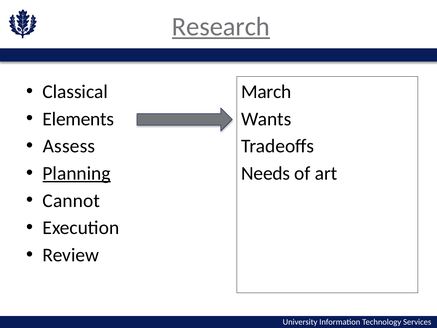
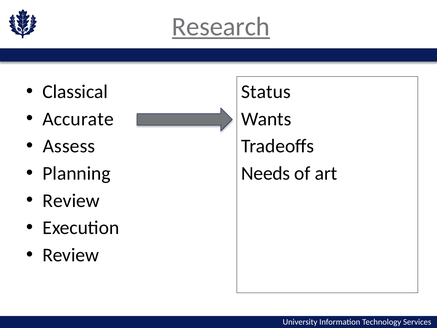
March: March -> Status (266, 92)
Elements: Elements -> Accurate (78, 119)
Planning underline: present -> none (77, 173)
Cannot: Cannot -> Review (71, 200)
